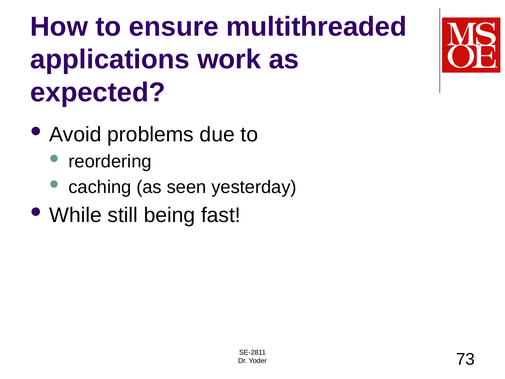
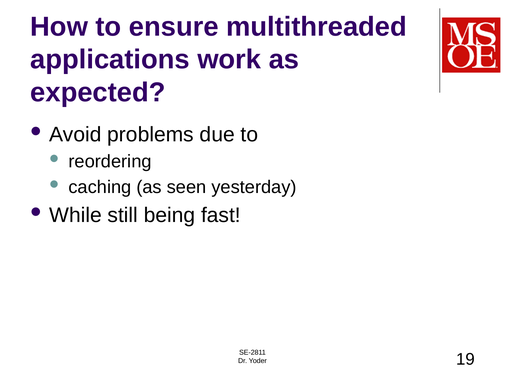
73: 73 -> 19 (465, 359)
